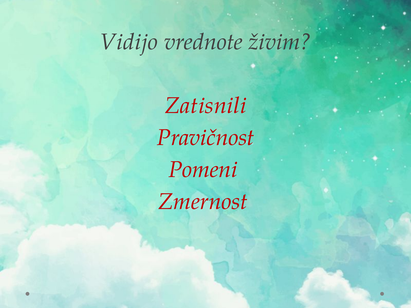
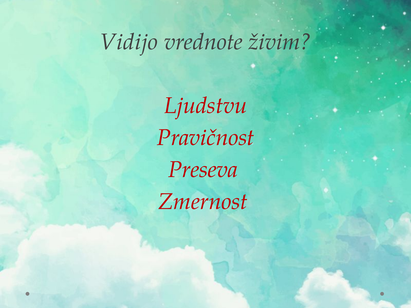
Zatisnili: Zatisnili -> Ljudstvu (206, 106)
Pomeni: Pomeni -> Preseva (203, 170)
